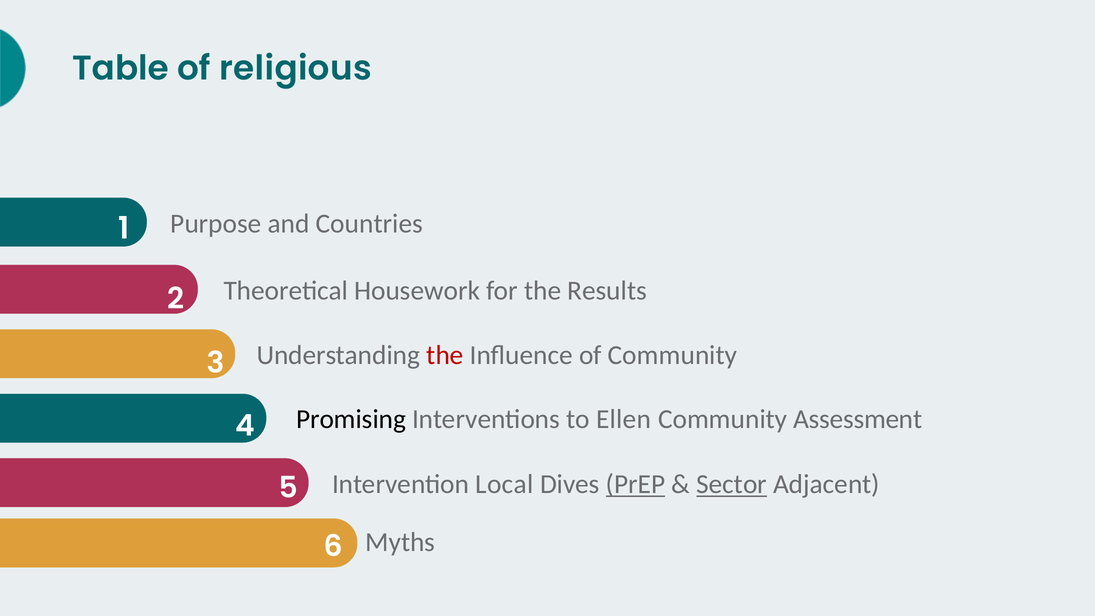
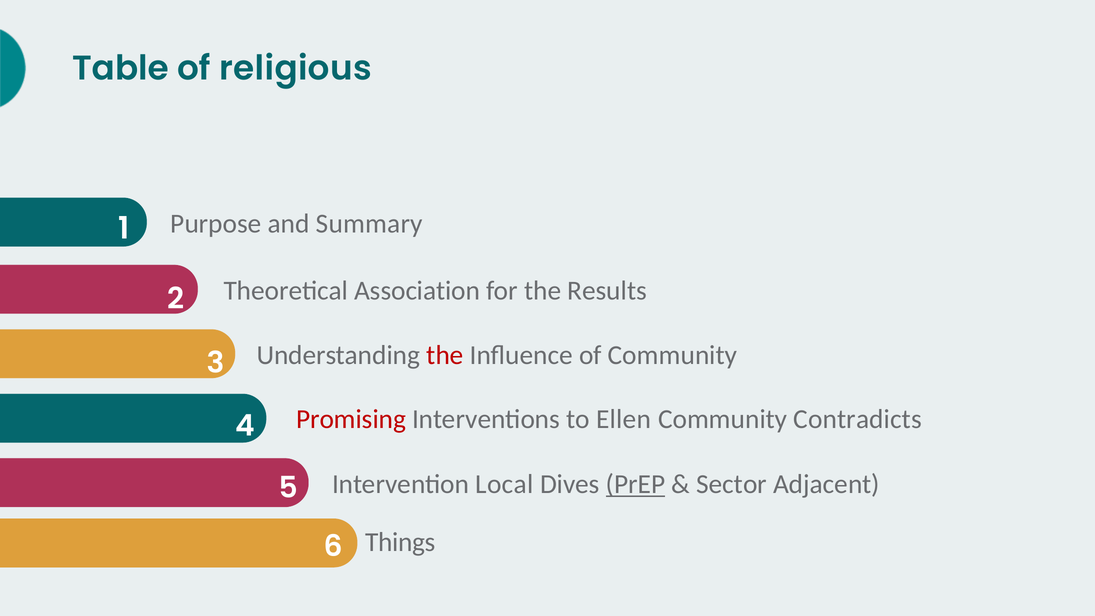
Countries: Countries -> Summary (369, 224)
Housework: Housework -> Association (417, 291)
Promising colour: black -> red (351, 419)
Assessment: Assessment -> Contradicts (858, 419)
Sector underline: present -> none (732, 484)
Myths: Myths -> Things (400, 542)
